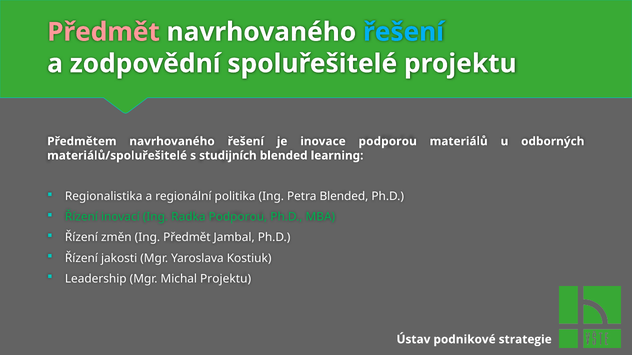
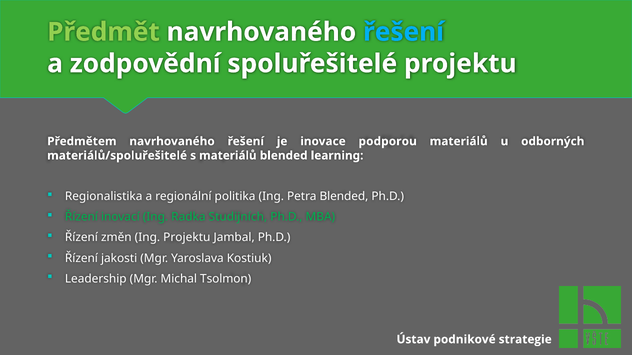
Předmět colour: pink -> light green (104, 32)
s studijních: studijních -> materiálů (228, 156)
Radka Podporou: Podporou -> Studijních (238, 217)
Ing Předmět: Předmět -> Projektu (187, 238)
Michal Projektu: Projektu -> Tsolmon (226, 279)
